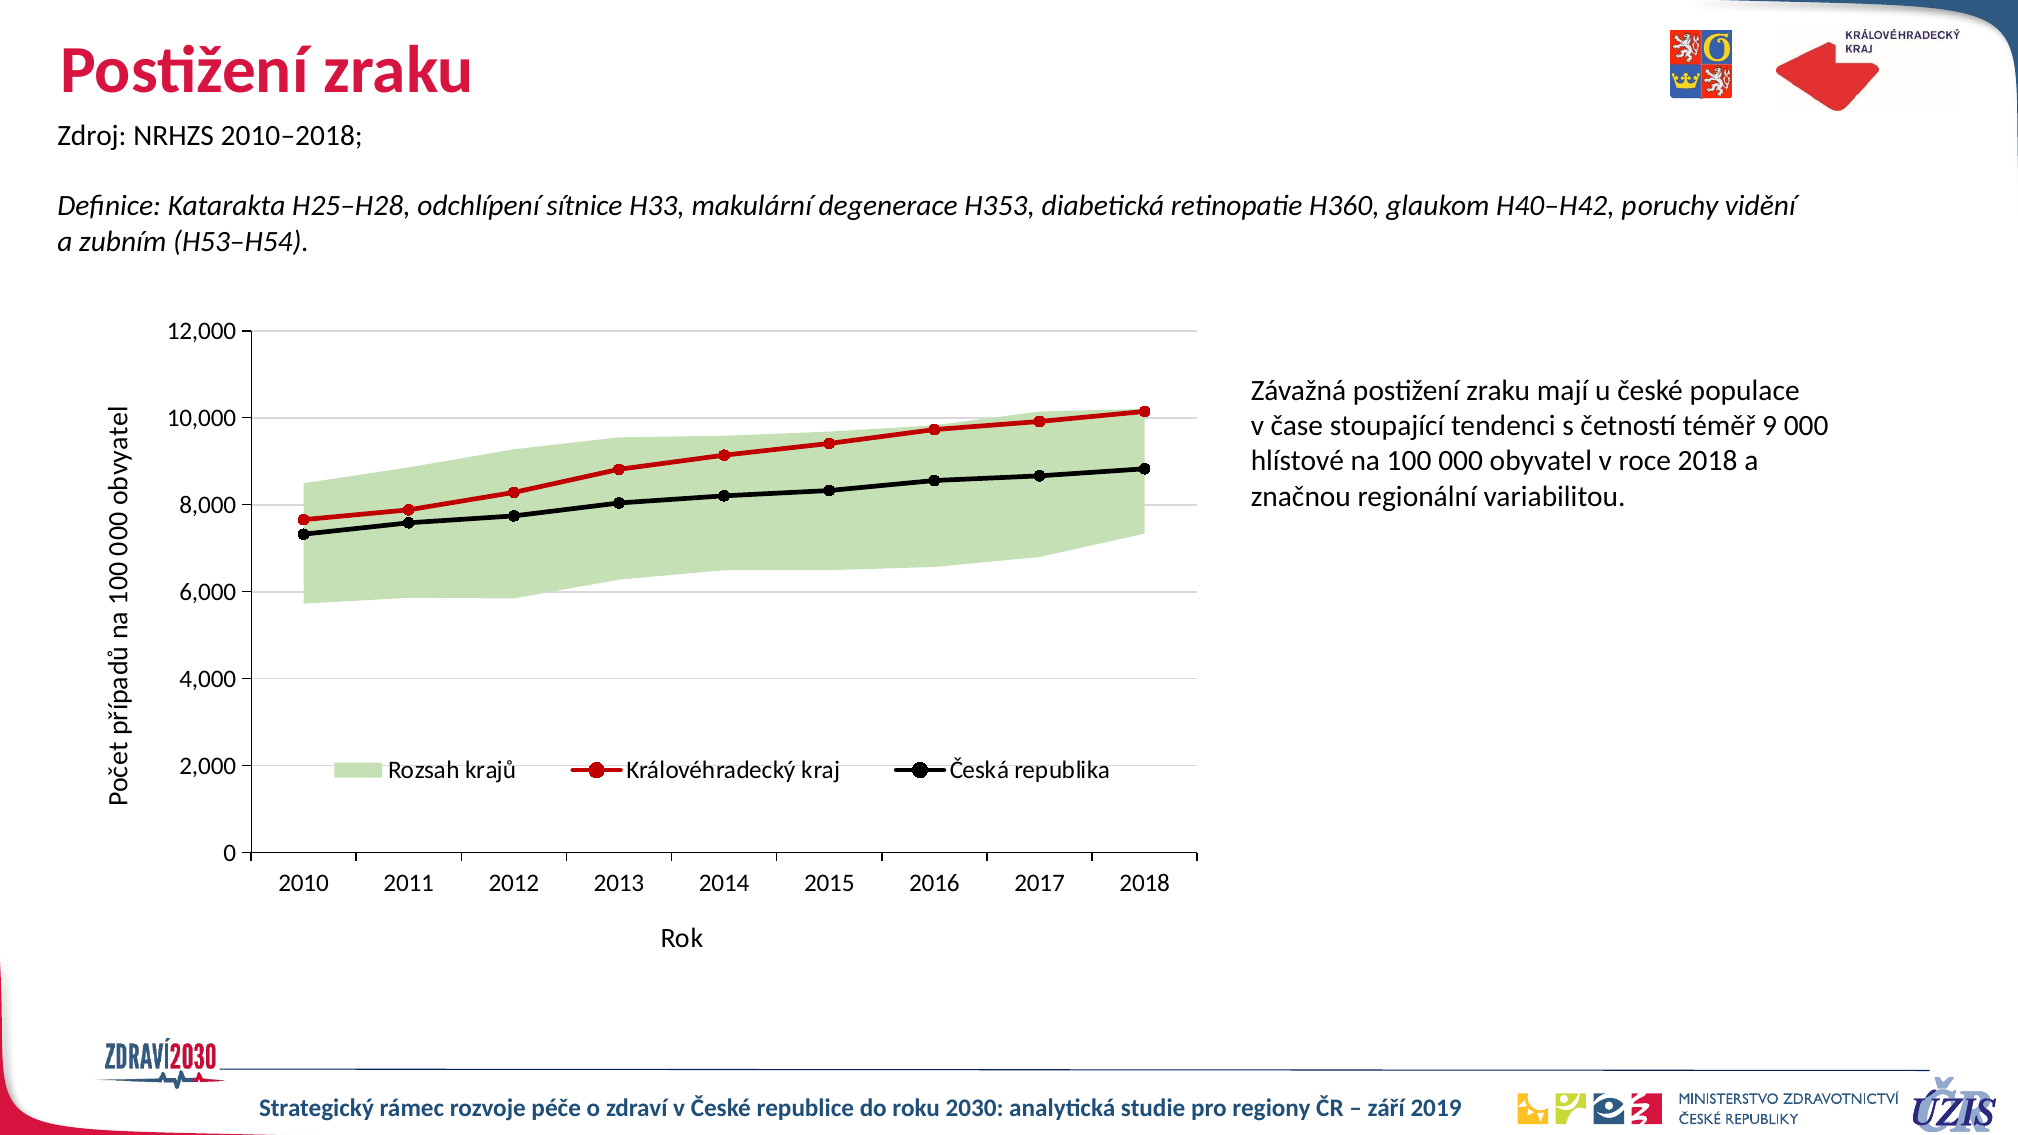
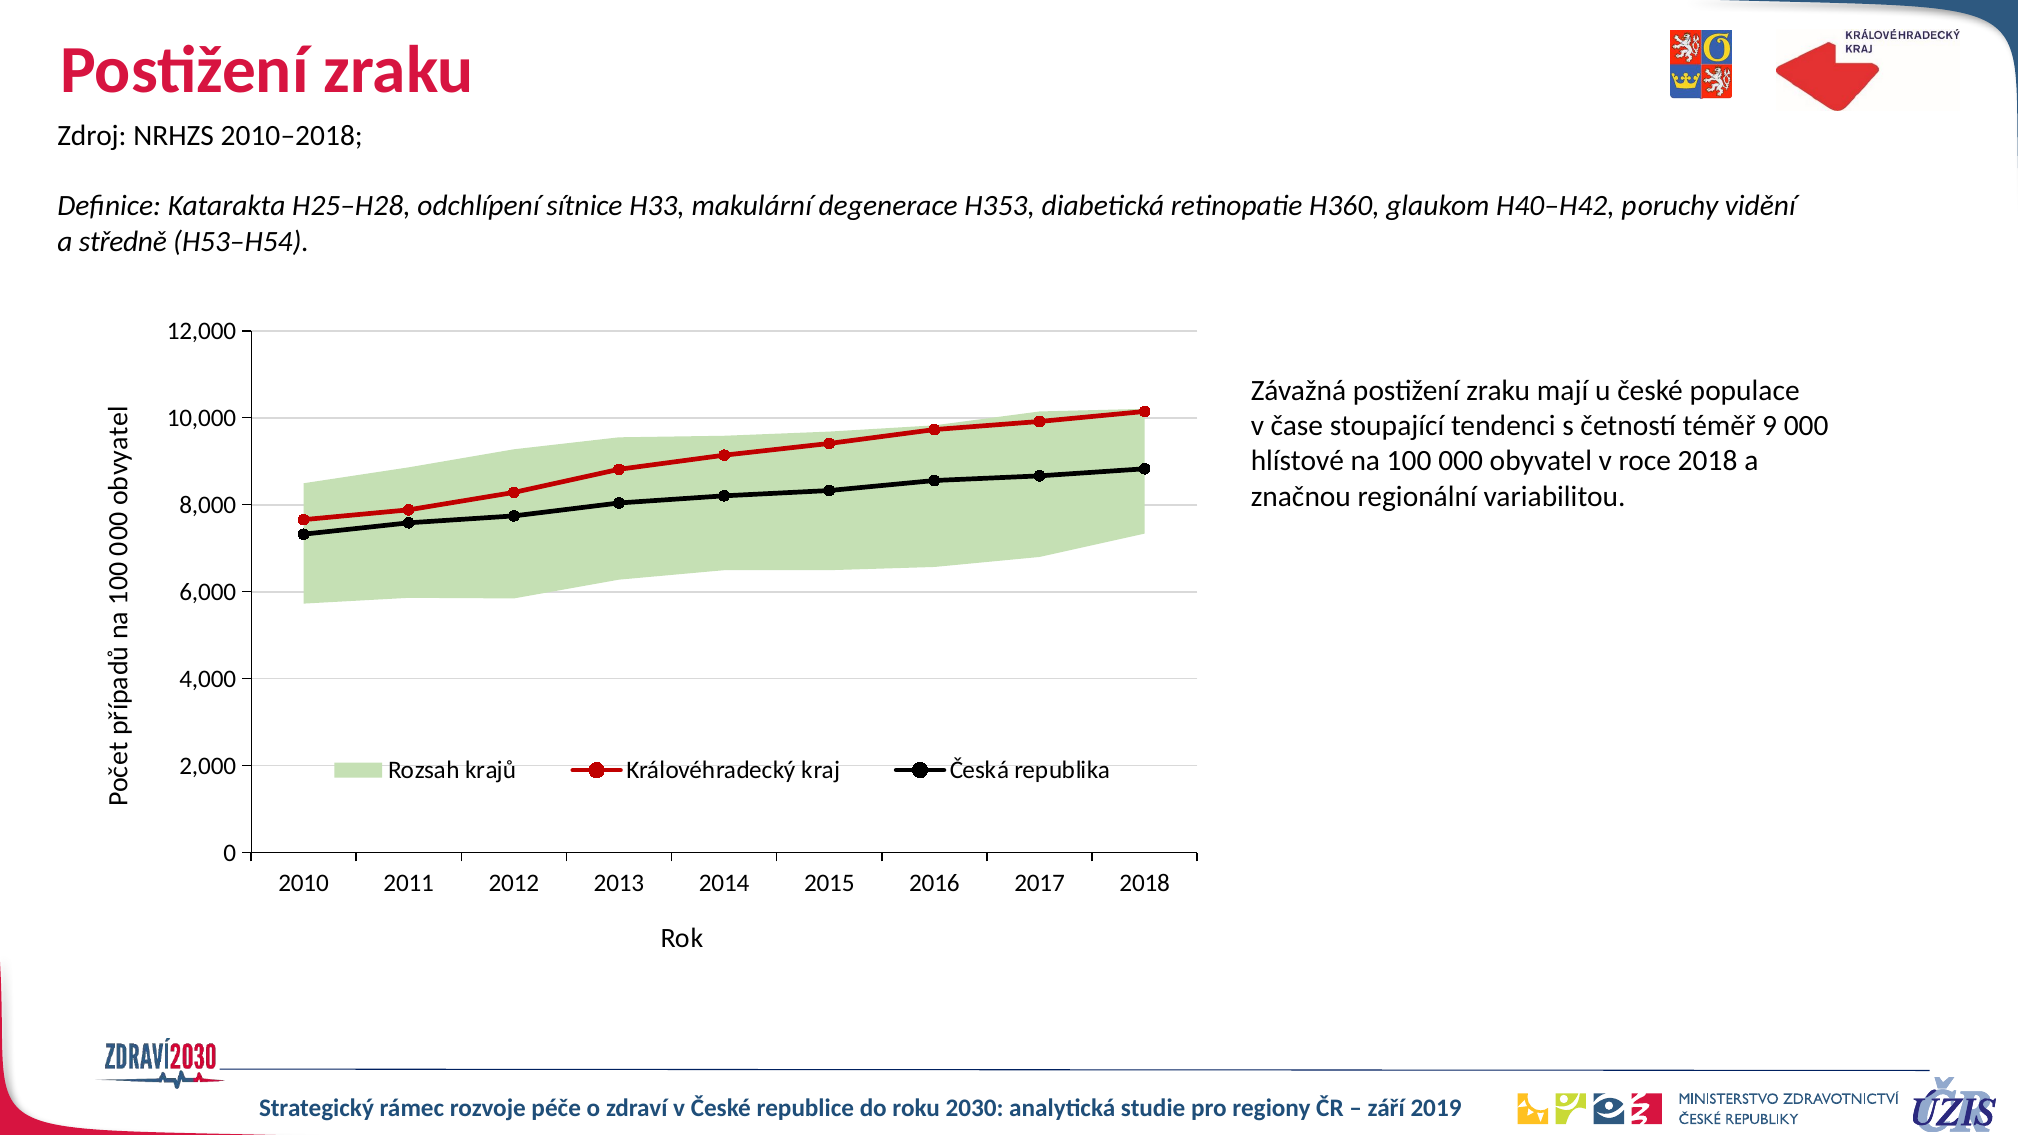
zubním: zubním -> středně (123, 241)
